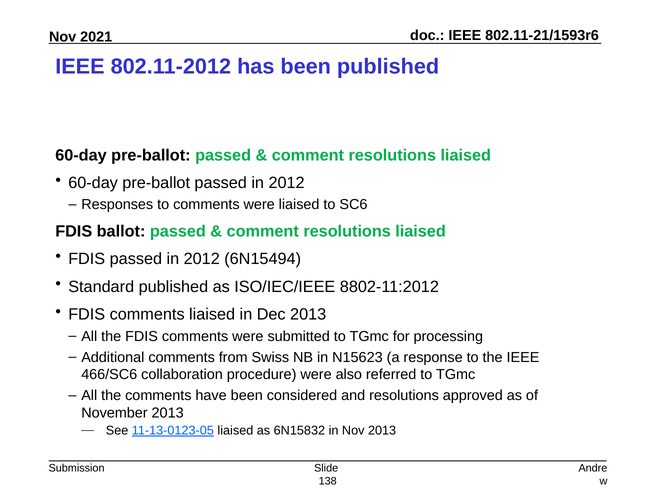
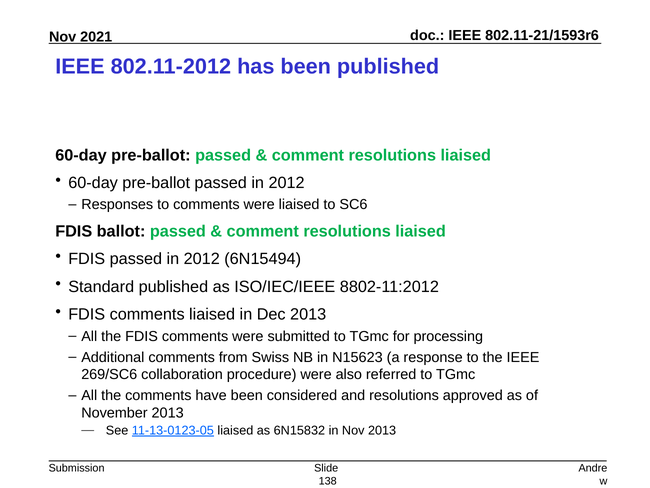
466/SC6: 466/SC6 -> 269/SC6 (109, 374)
